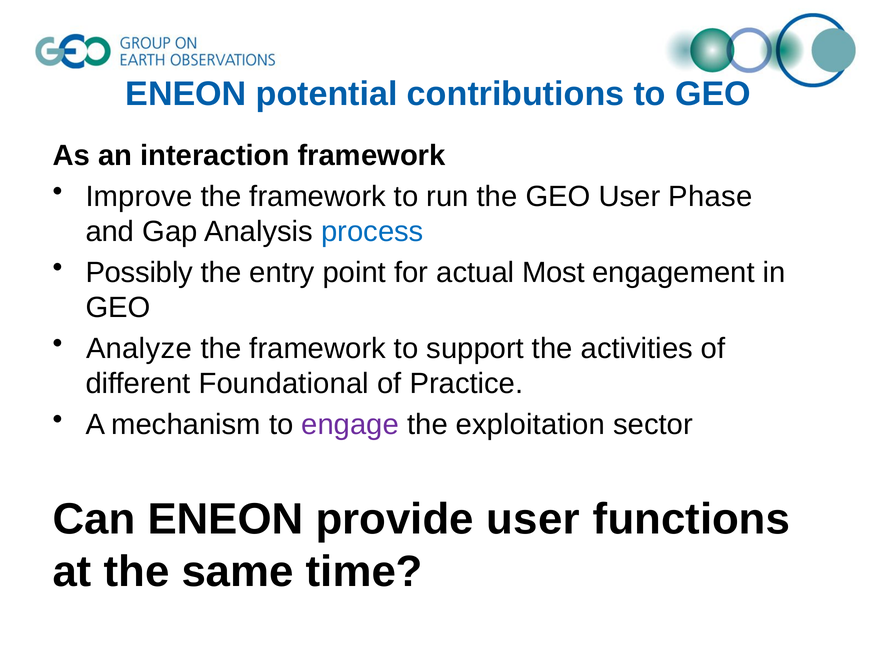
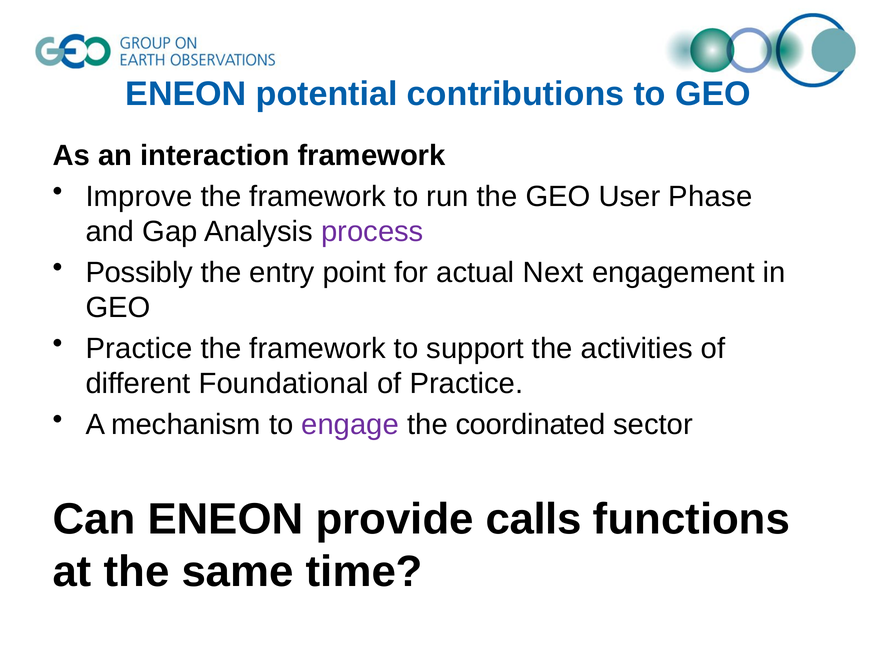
process colour: blue -> purple (372, 232)
Most: Most -> Next (553, 272)
Analyze: Analyze -> Practice (139, 348)
exploitation: exploitation -> coordinated (531, 424)
provide user: user -> calls (534, 519)
